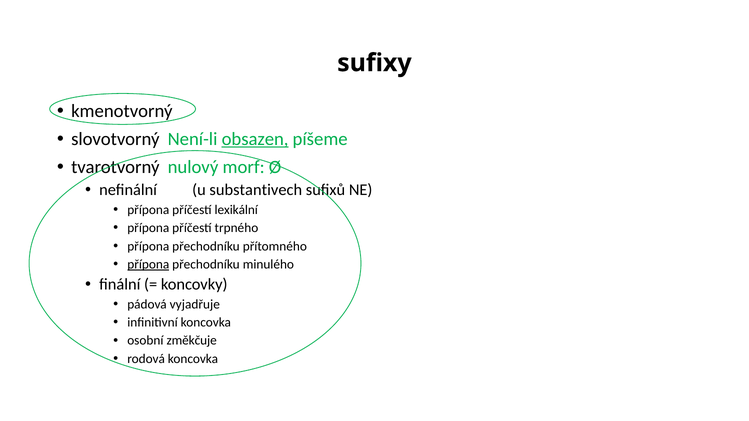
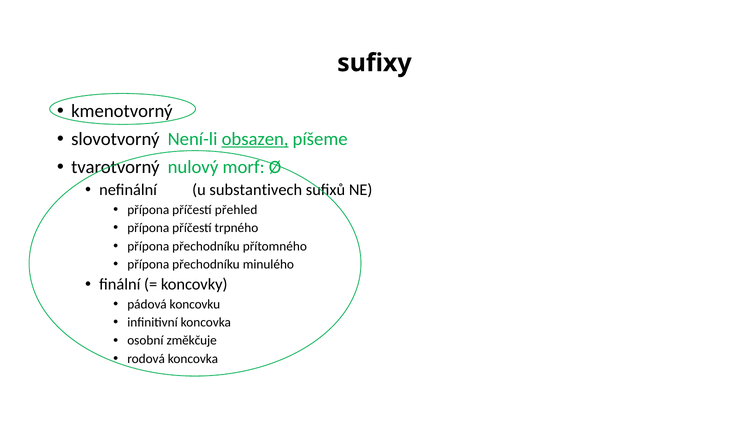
lexikální: lexikální -> přehled (236, 210)
přípona underline: present -> none (148, 265)
vyjadřuje: vyjadřuje -> koncovku (195, 304)
